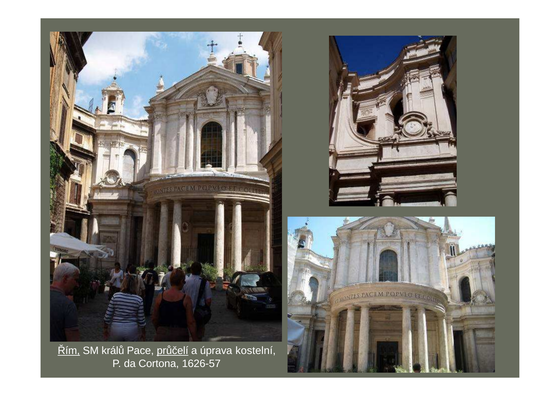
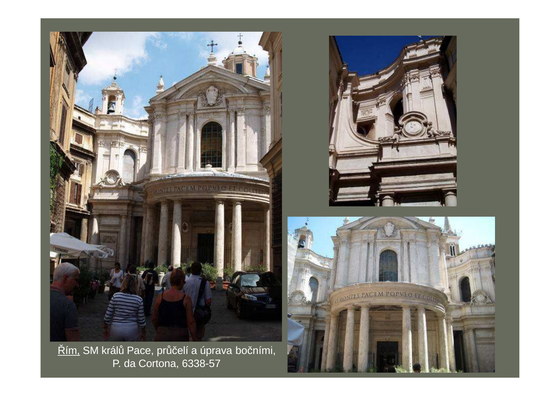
průčelí underline: present -> none (173, 350)
kostelní: kostelní -> bočními (256, 350)
1626-57: 1626-57 -> 6338-57 (201, 363)
